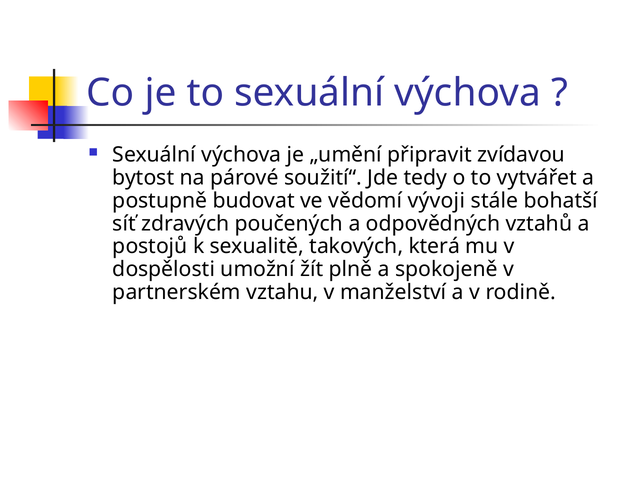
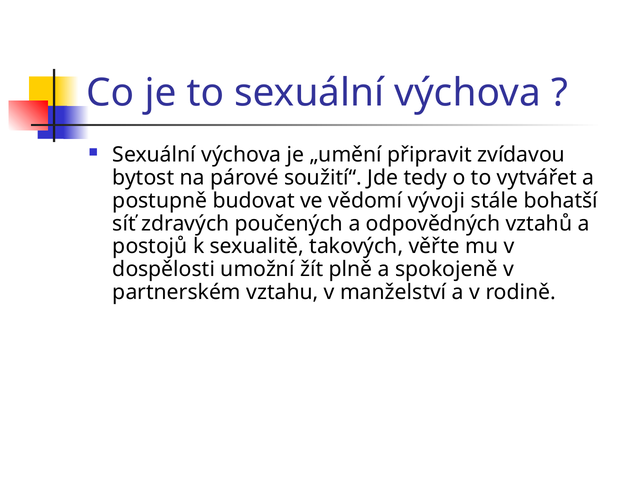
která: která -> věřte (434, 246)
